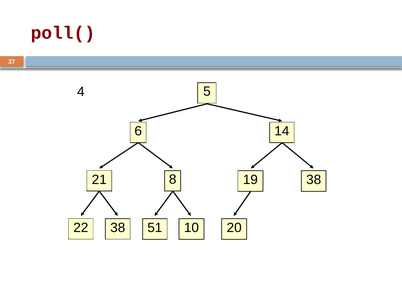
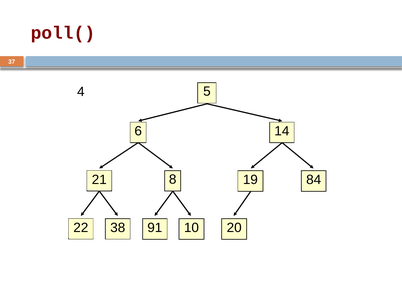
8 38: 38 -> 84 (314, 180)
51: 51 -> 91 (155, 228)
